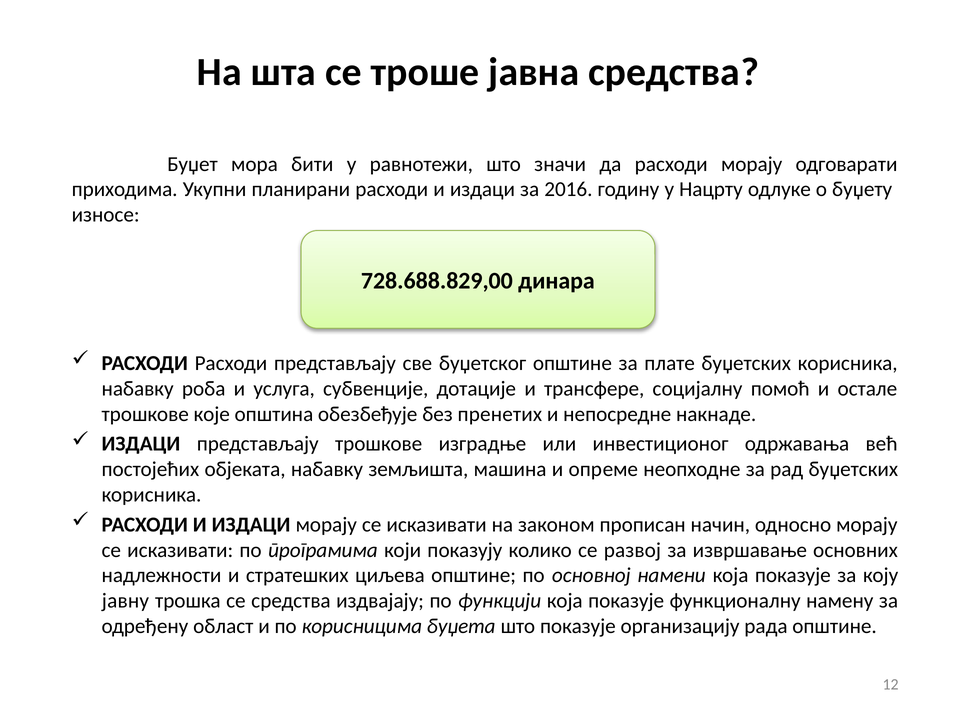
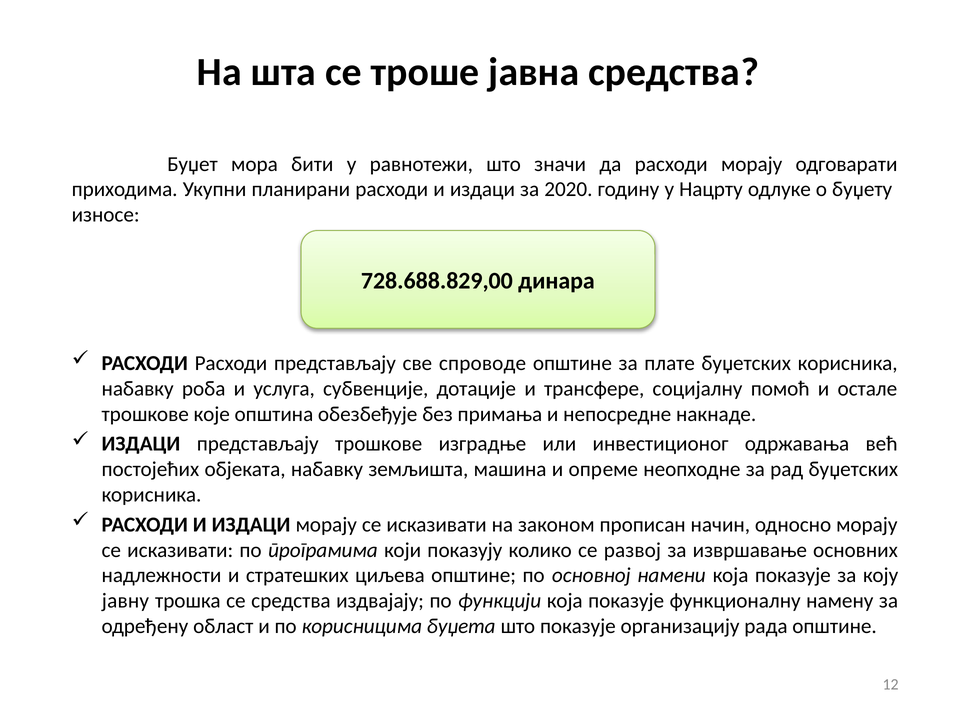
2016: 2016 -> 2020 (568, 189)
буџетског: буџетског -> спроводе (483, 363)
пренетих: пренетих -> примања (500, 414)
